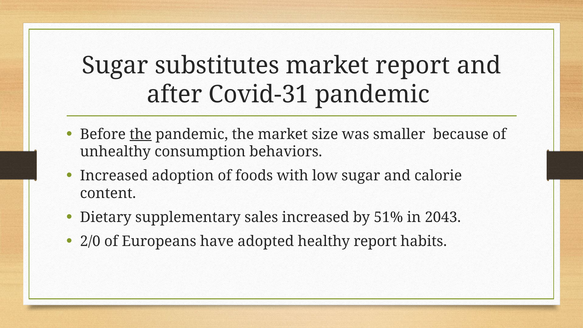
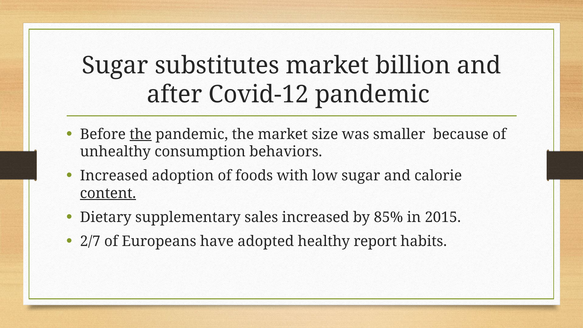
market report: report -> billion (413, 65)
Covid-31: Covid-31 -> Covid-12 (259, 95)
content underline: none -> present (108, 193)
51%: 51% -> 85% (388, 217)
2043: 2043 -> 2015 (443, 217)
2/0: 2/0 -> 2/7 (90, 241)
